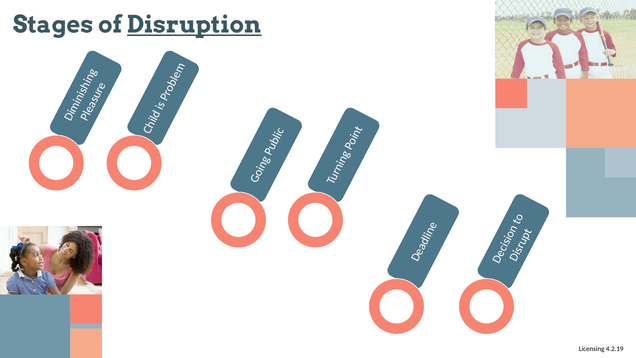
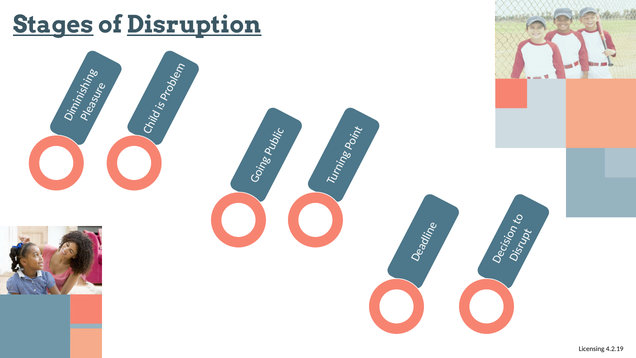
Stages underline: none -> present (53, 25)
